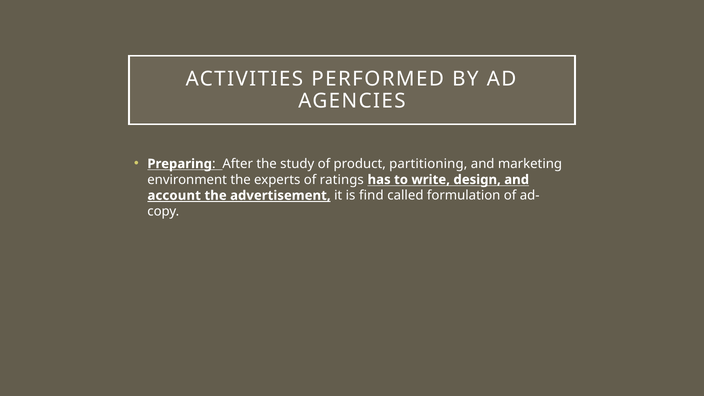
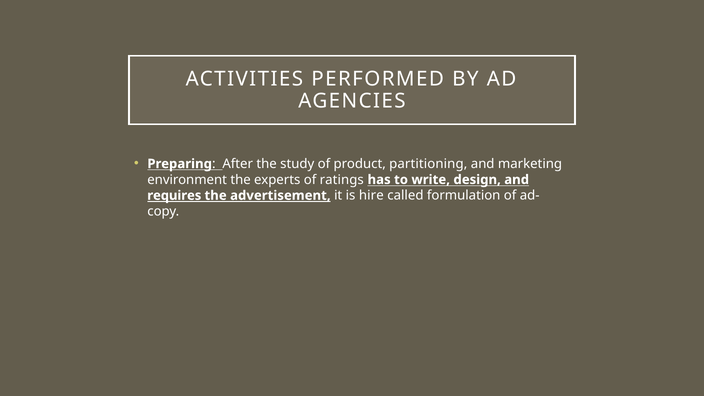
account: account -> requires (174, 195)
find: find -> hire (371, 195)
